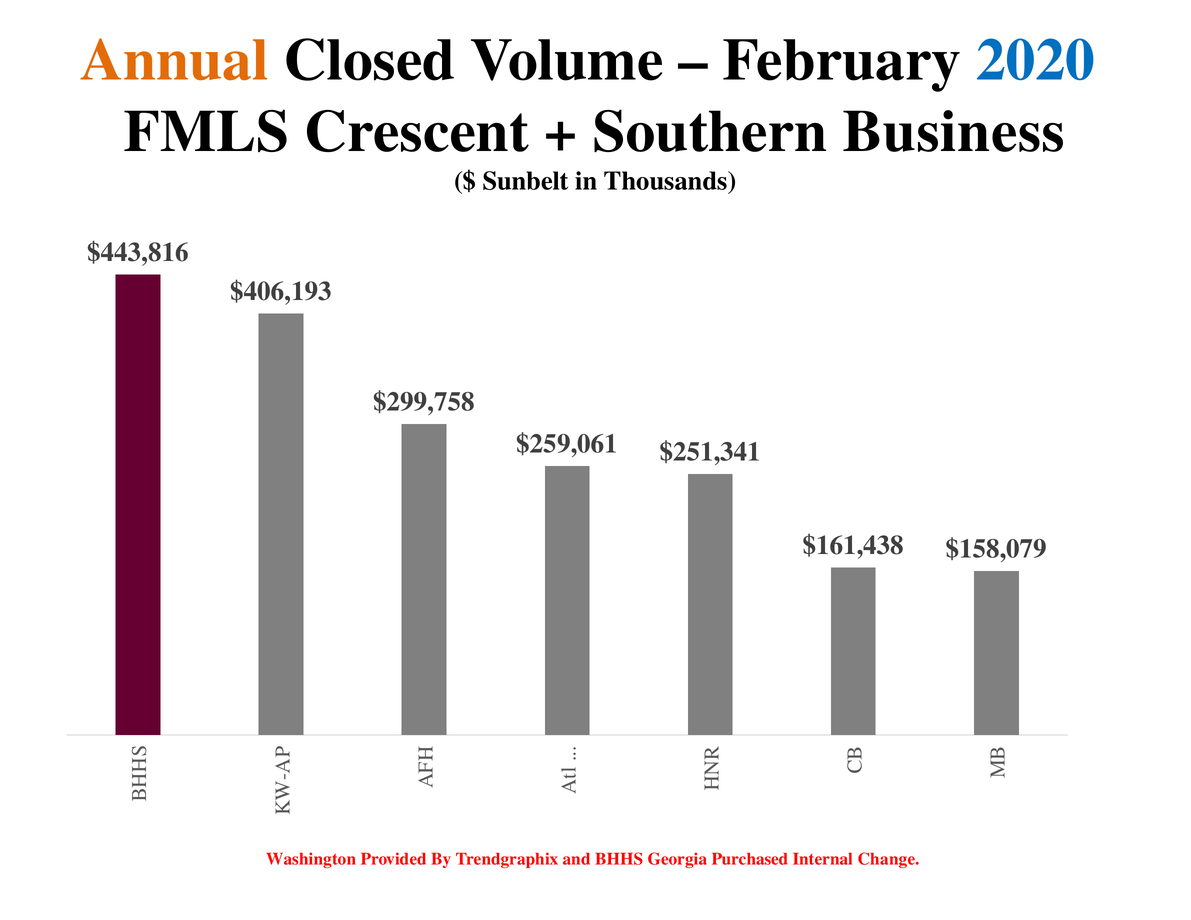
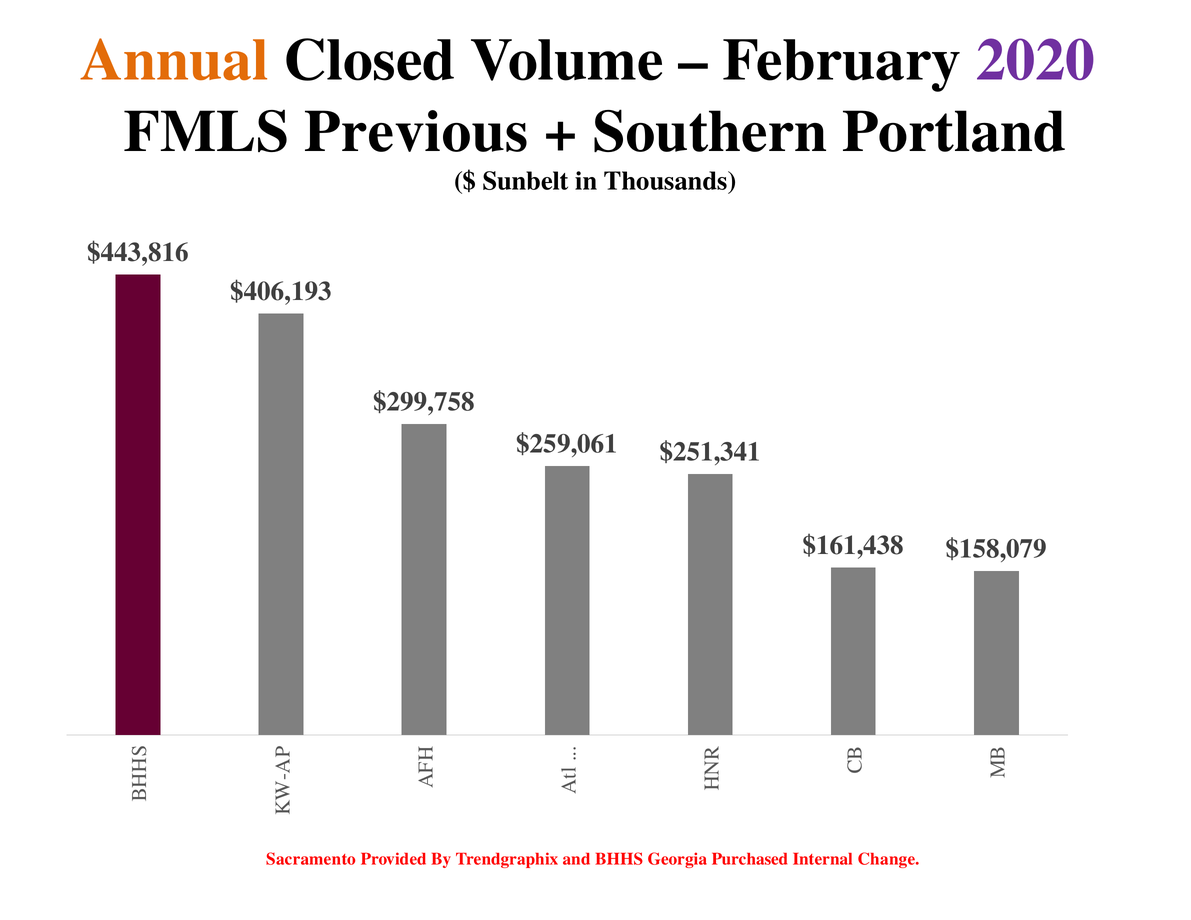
2020 colour: blue -> purple (1036, 60)
Crescent: Crescent -> Previous (416, 132)
Business: Business -> Portland (954, 132)
Washington: Washington -> Sacramento (311, 859)
